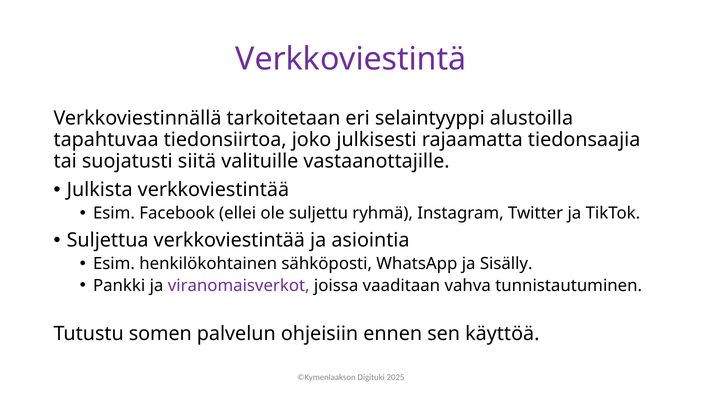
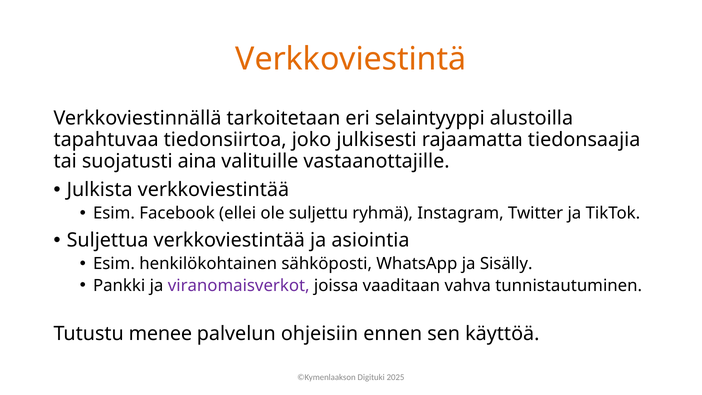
Verkkoviestintä colour: purple -> orange (351, 59)
siitä: siitä -> aina (197, 161)
somen: somen -> menee (160, 334)
